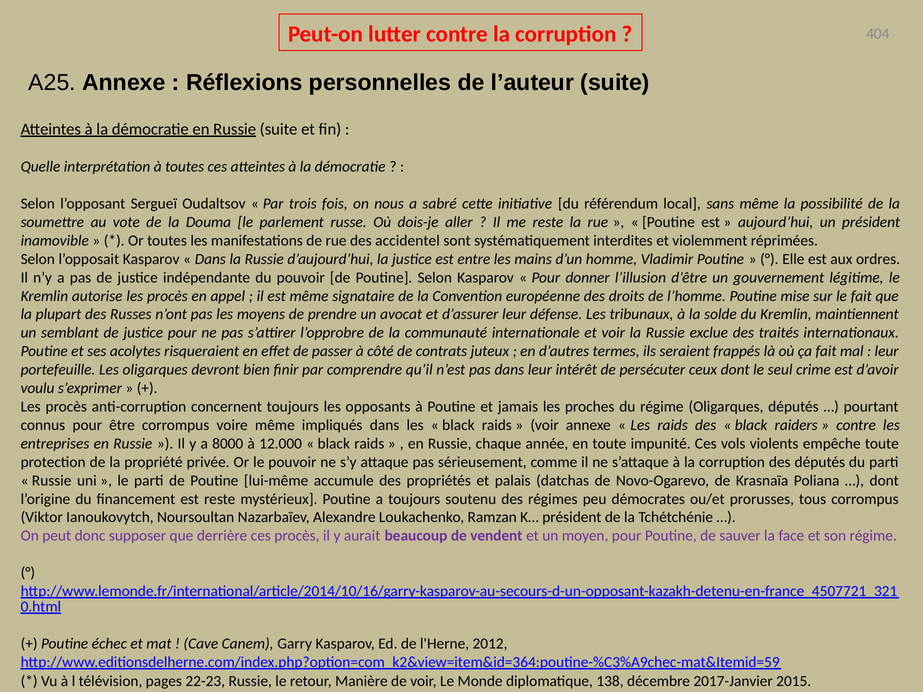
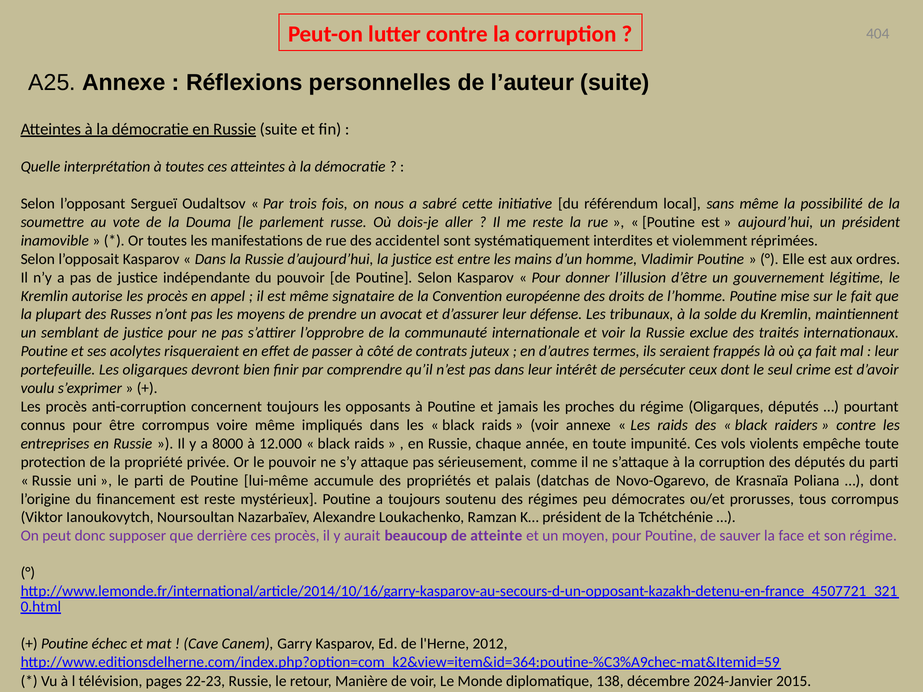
vendent: vendent -> atteinte (496, 536)
2017-Janvier: 2017-Janvier -> 2024-Janvier (733, 681)
